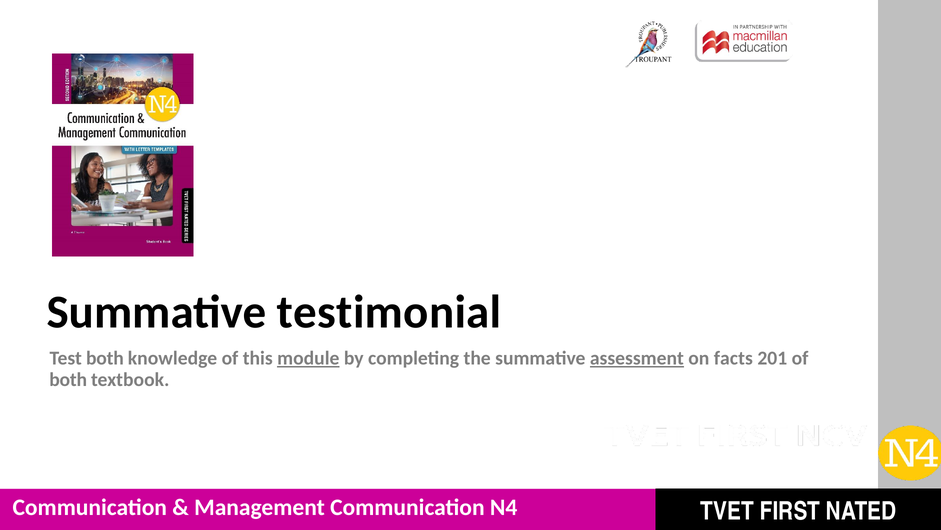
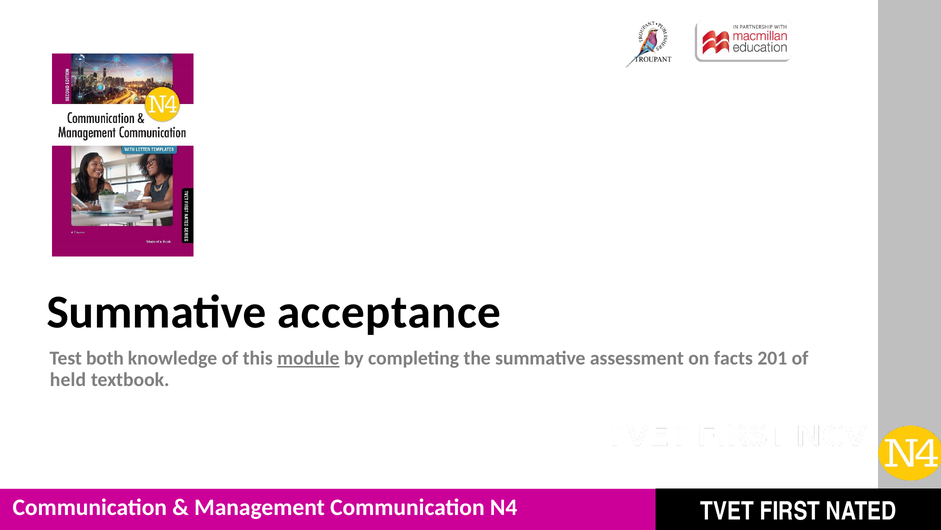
testimonial: testimonial -> acceptance (389, 312)
assessment underline: present -> none (637, 358)
both: both -> held (68, 379)
